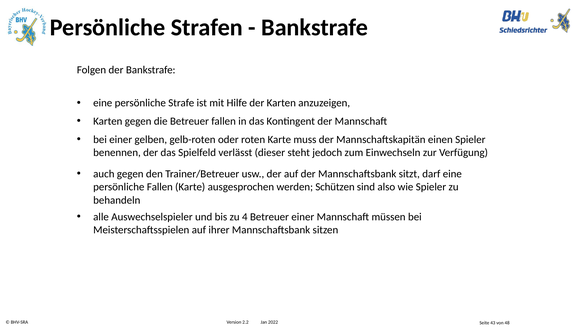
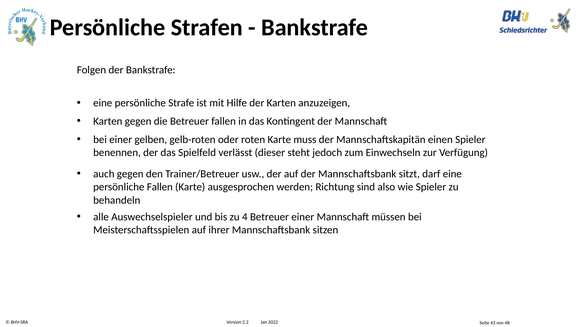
Schützen: Schützen -> Richtung (335, 187)
